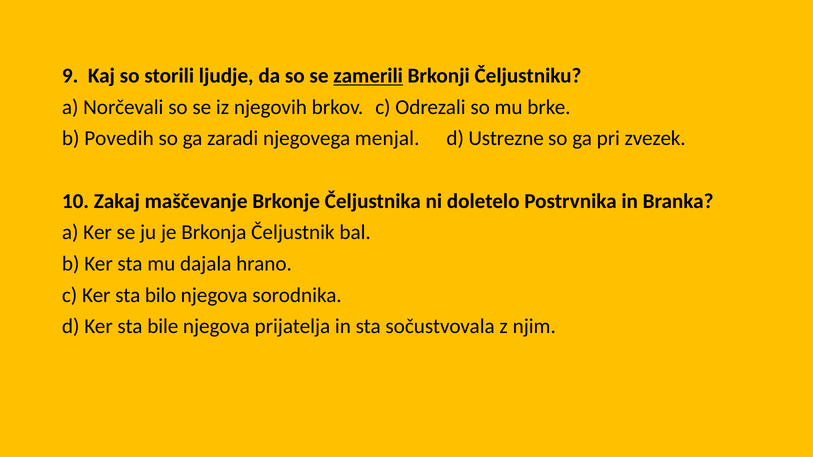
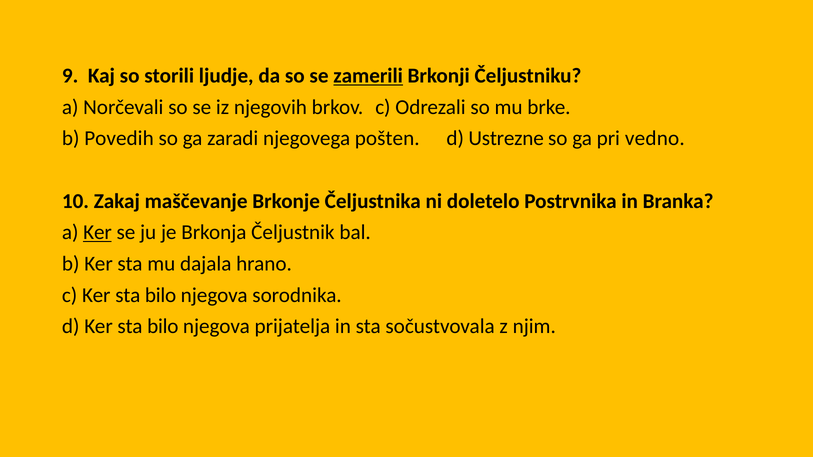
menjal: menjal -> pošten (387, 139)
zvezek: zvezek -> vedno (655, 139)
Ker underline: none -> present (98, 233)
d Ker sta bile: bile -> bilo (163, 327)
